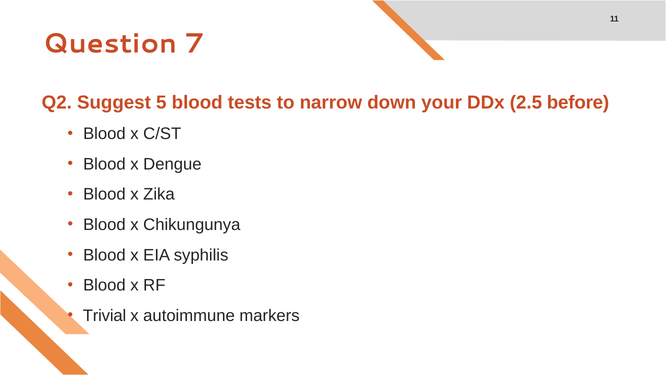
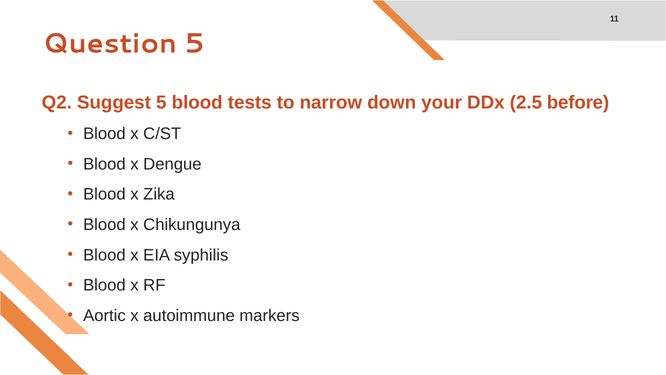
Question 7: 7 -> 5 (195, 44)
Trivial: Trivial -> Aortic (104, 315)
